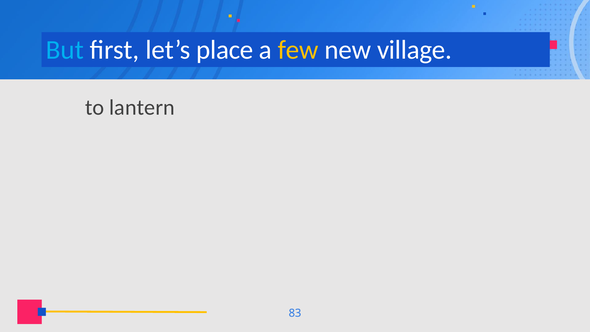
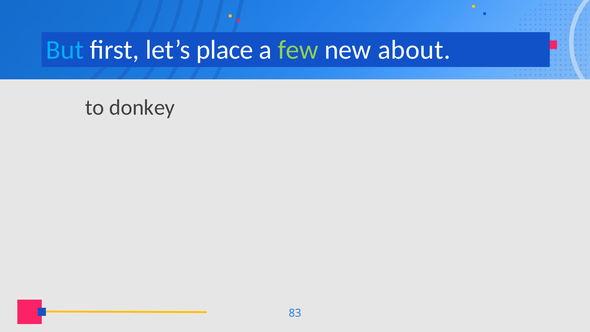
few colour: yellow -> light green (298, 50)
village: village -> about (414, 50)
lantern: lantern -> donkey (142, 107)
